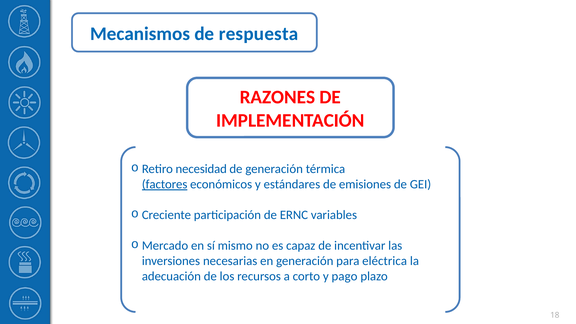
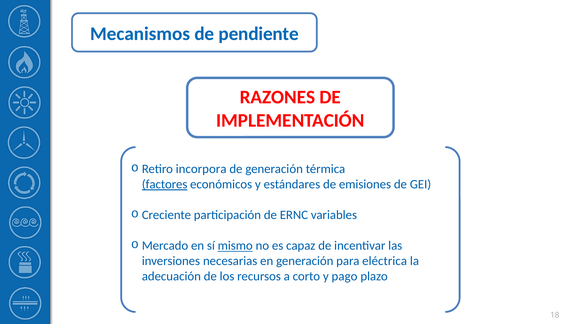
respuesta: respuesta -> pendiente (259, 34)
necesidad: necesidad -> incorpora (201, 169)
mismo underline: none -> present (235, 246)
